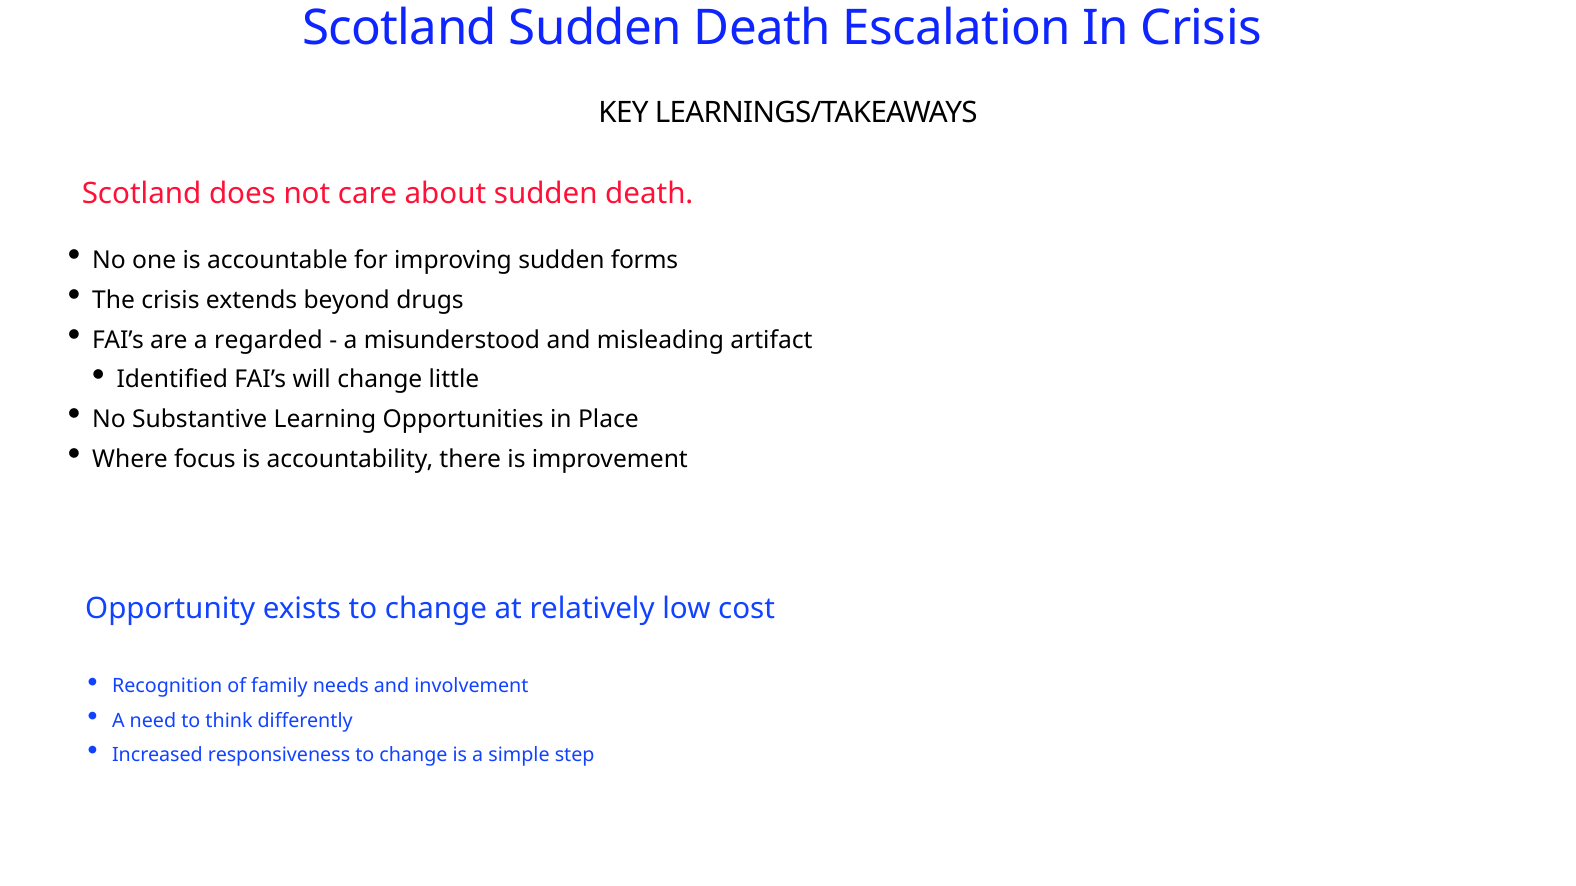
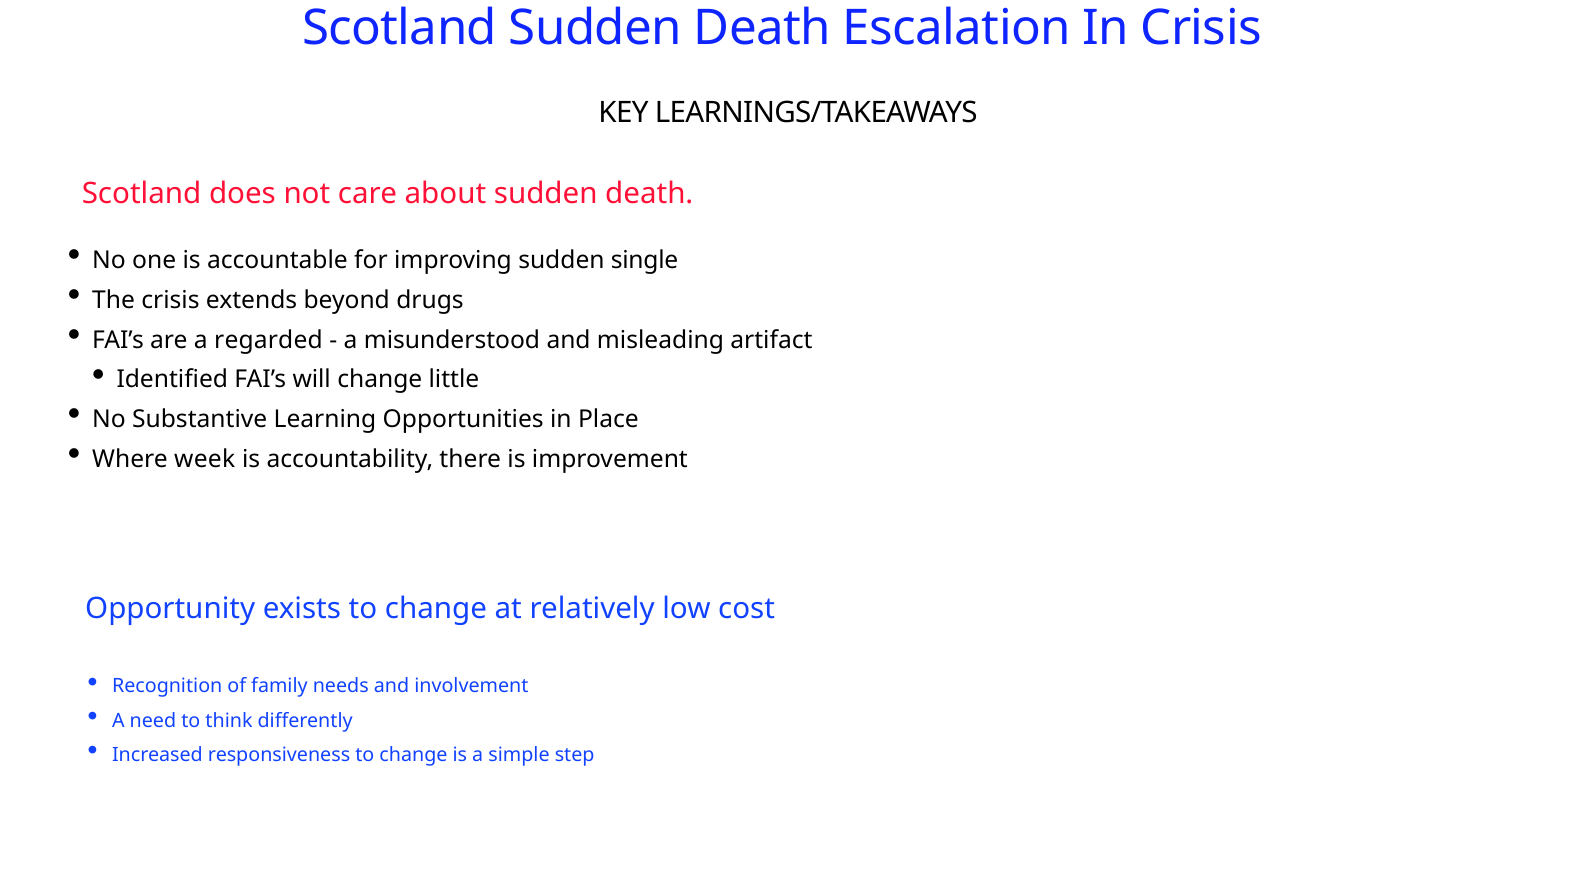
forms: forms -> single (645, 261)
focus: focus -> week (205, 459)
